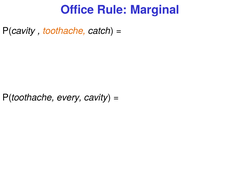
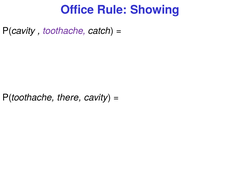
Marginal: Marginal -> Showing (155, 10)
toothache colour: orange -> purple (64, 31)
every: every -> there (69, 98)
